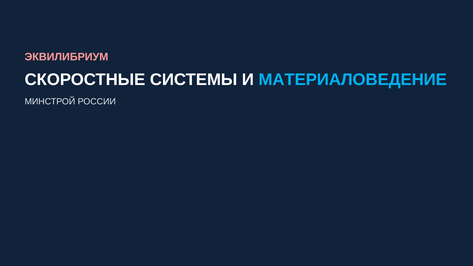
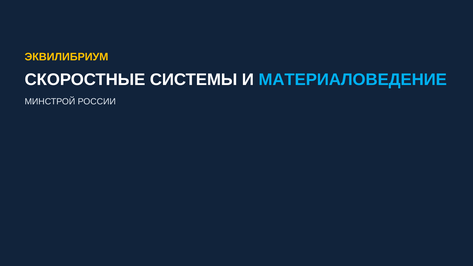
ЭКВИЛИБРИУМ colour: pink -> yellow (66, 57)
